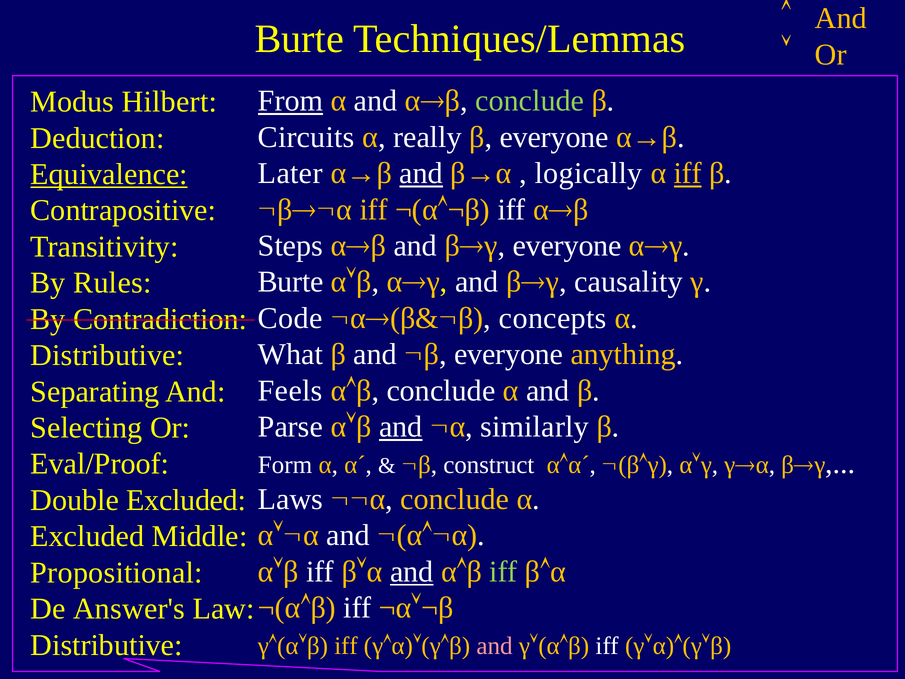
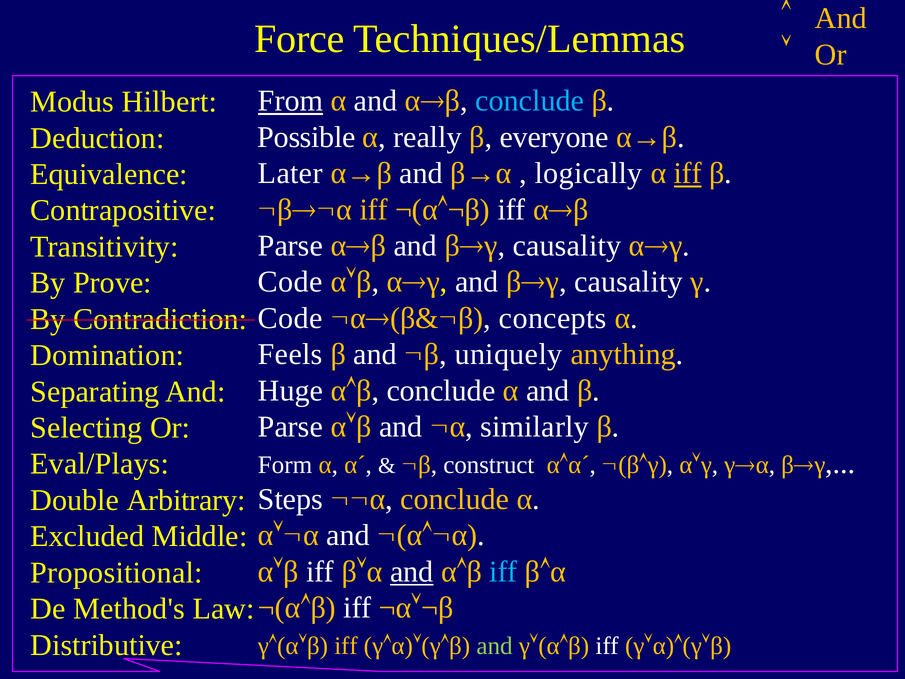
Burte: Burte -> Force (299, 39)
conclude colour: light green -> light blue (530, 101)
Circuits: Circuits -> Possible (306, 137)
and underline: present -> none (421, 173)
Equivalence underline: present -> none (109, 174)
Steps: Steps -> Parse (290, 246)
everyone: everyone -> causality (567, 246)
Burte: Burte -> Code (290, 282)
Rules: Rules -> Prove (112, 283)
What: What -> Feels (290, 354)
everyone: everyone -> uniquely (508, 354)
Distributive: Distributive -> Domination (107, 355)
Feels: Feels -> Huge (290, 391)
and underline: present -> none (401, 427)
Eval/Proof: Eval/Proof -> Eval/Plays (100, 464)
Laws: Laws -> Steps (290, 499)
Double Excluded: Excluded -> Arbitrary (186, 500)
iff colour: light green -> light blue (503, 572)
Answer's: Answer's -> Method's (129, 609)
and colour: pink -> light green (495, 646)
